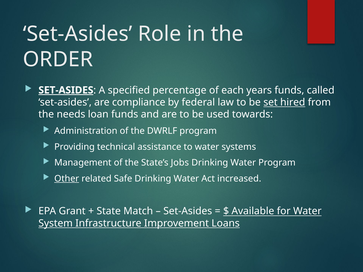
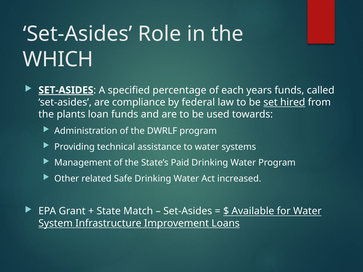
ORDER: ORDER -> WHICH (58, 59)
needs: needs -> plants (71, 115)
Jobs: Jobs -> Paid (180, 163)
Other underline: present -> none (67, 179)
